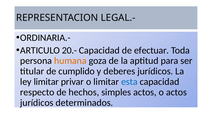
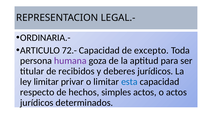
20.-: 20.- -> 72.- (69, 50)
efectuar: efectuar -> excepto (151, 50)
humana colour: orange -> purple (70, 61)
cumplido: cumplido -> recibidos (77, 71)
